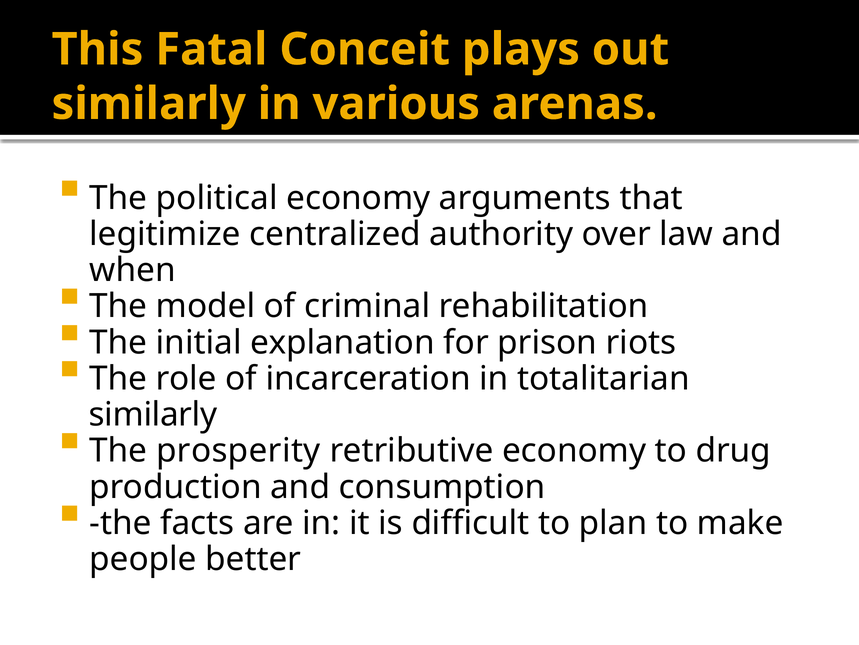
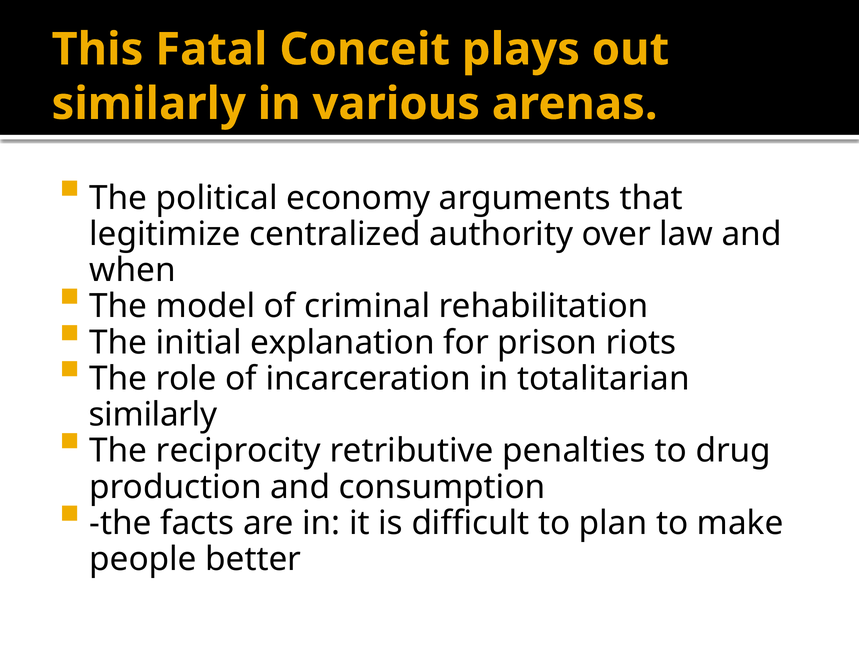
prosperity: prosperity -> reciprocity (238, 450)
retributive economy: economy -> penalties (574, 450)
